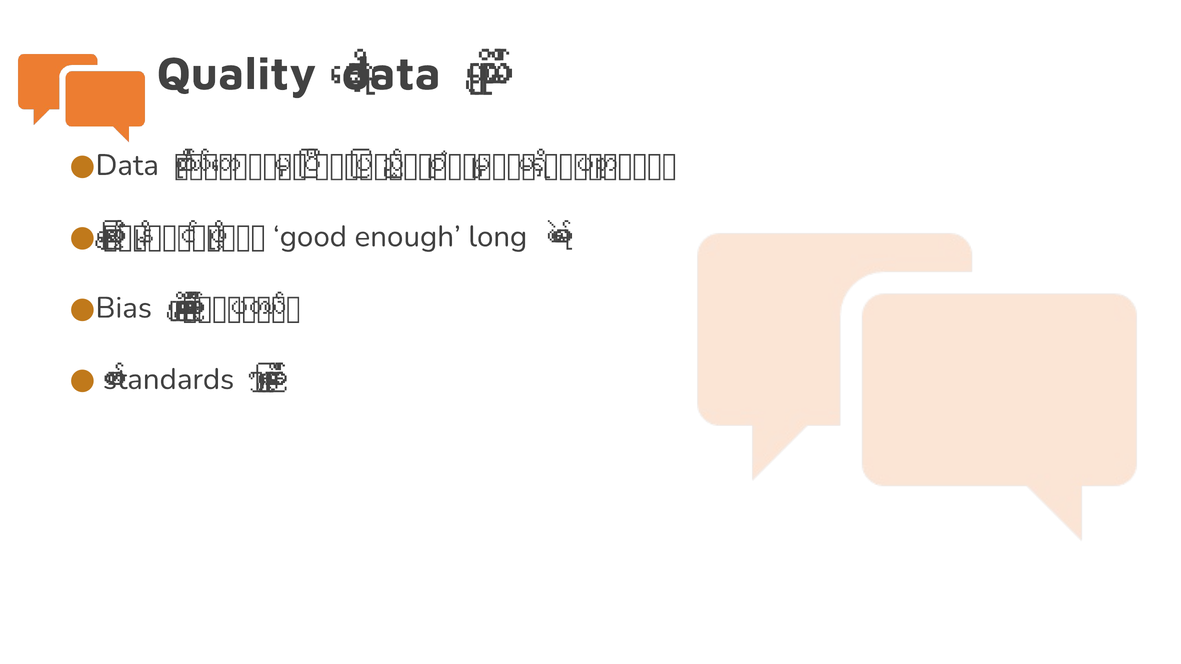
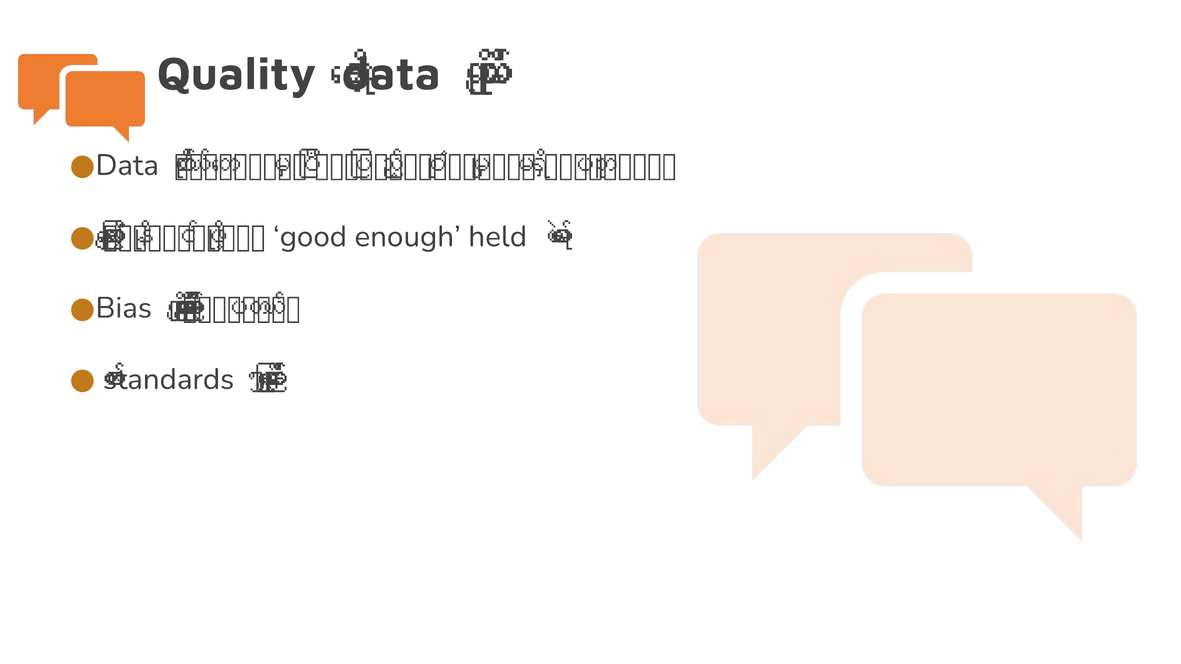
long: long -> held (498, 237)
